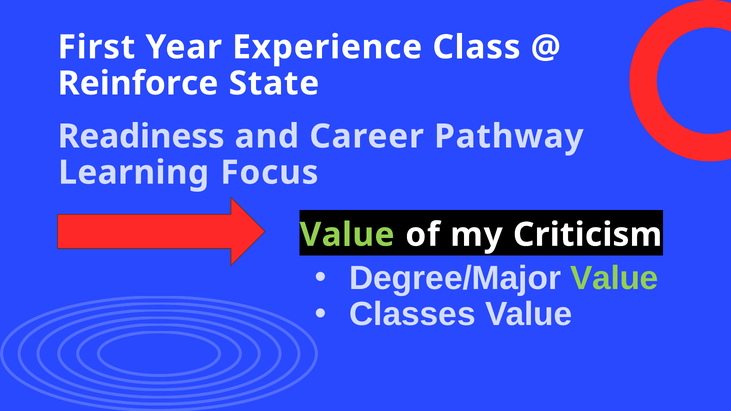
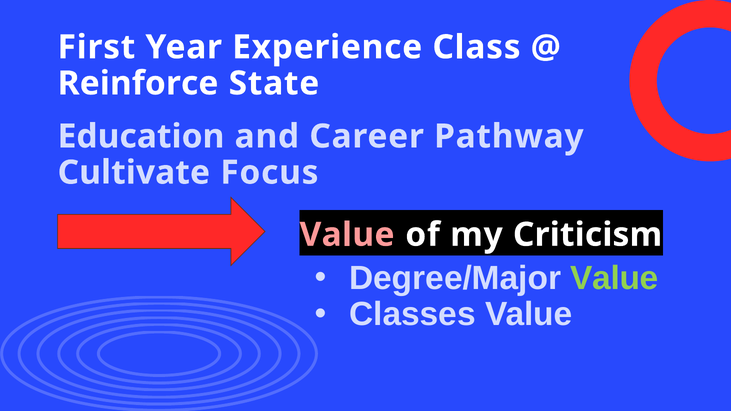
Readiness: Readiness -> Education (141, 136)
Learning: Learning -> Cultivate (134, 173)
Value colour: light green -> pink (347, 235)
